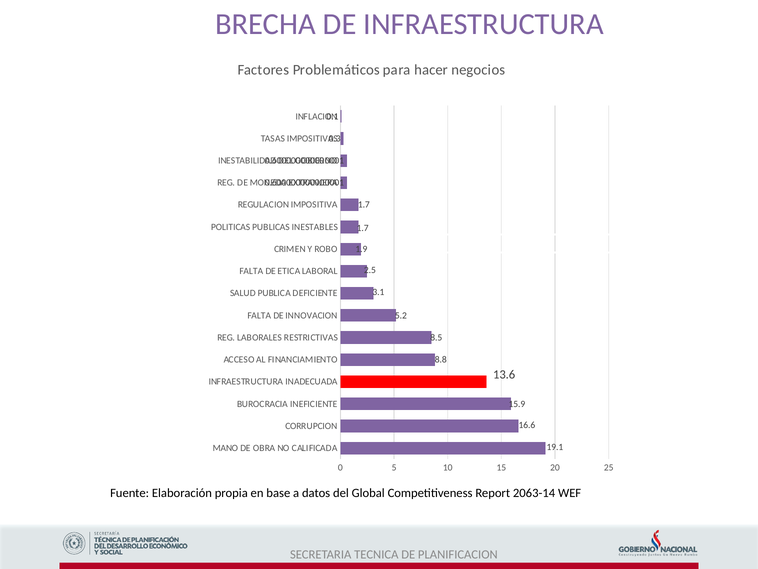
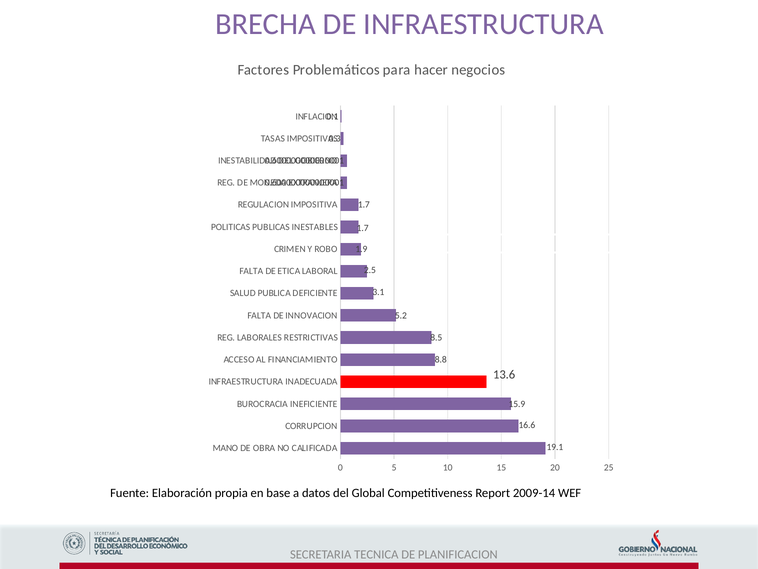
2063-14: 2063-14 -> 2009-14 (534, 493)
